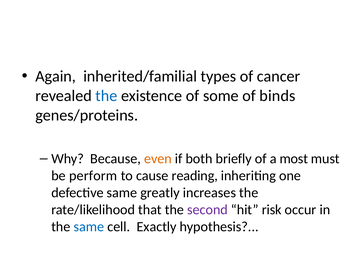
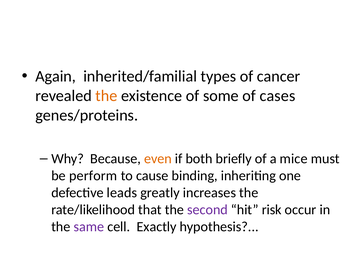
the colour: blue -> orange (106, 96)
binds: binds -> cases (277, 96)
most: most -> mice (294, 158)
reading: reading -> binding (195, 175)
defective same: same -> leads (122, 192)
same colour: blue -> purple (89, 226)
